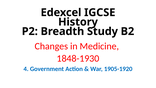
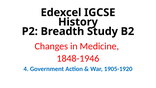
1848-1930: 1848-1930 -> 1848-1946 (78, 58)
